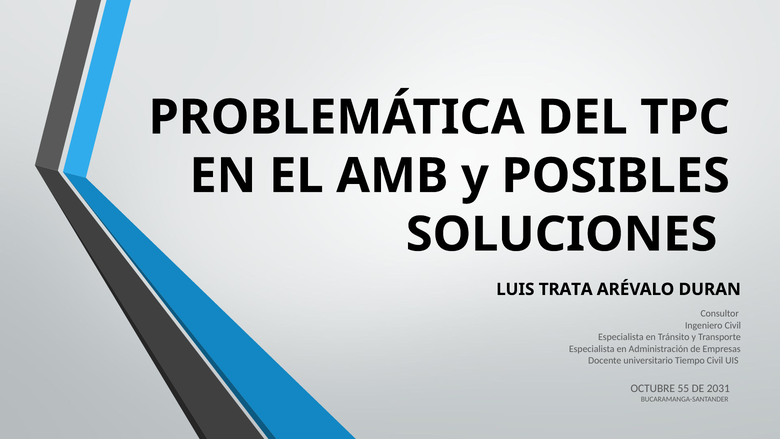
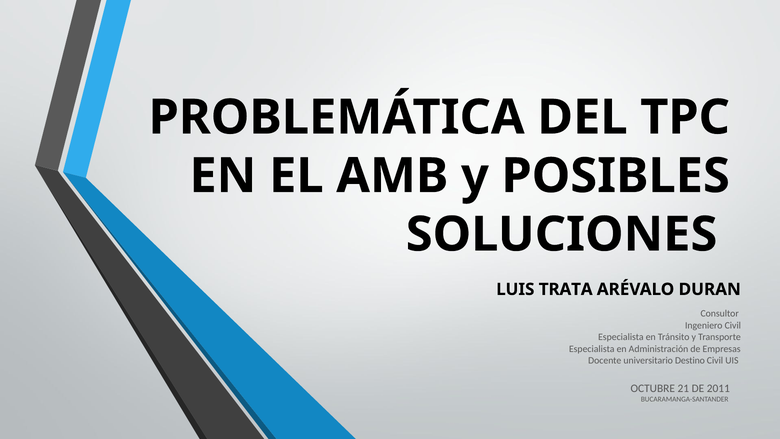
Tiempo: Tiempo -> Destino (690, 360)
55: 55 -> 21 (683, 388)
2031: 2031 -> 2011 (718, 388)
